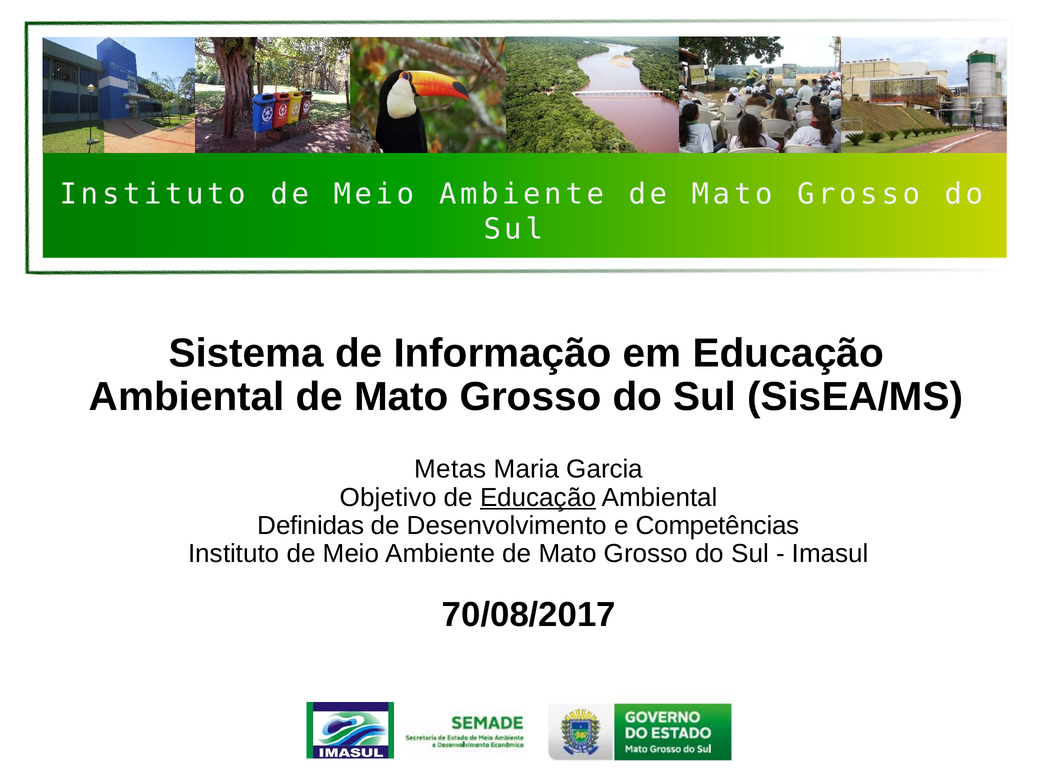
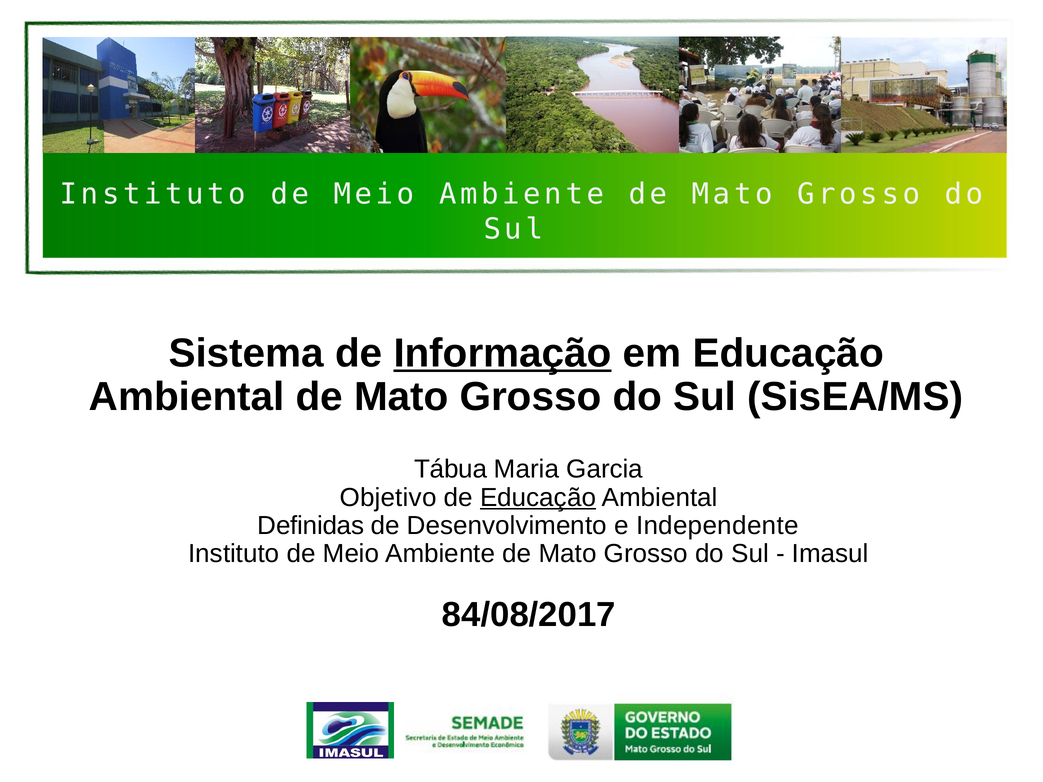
Informação underline: none -> present (503, 353)
Metas: Metas -> Tábua (451, 469)
Competências: Competências -> Independente (717, 526)
70/08/2017: 70/08/2017 -> 84/08/2017 (529, 615)
